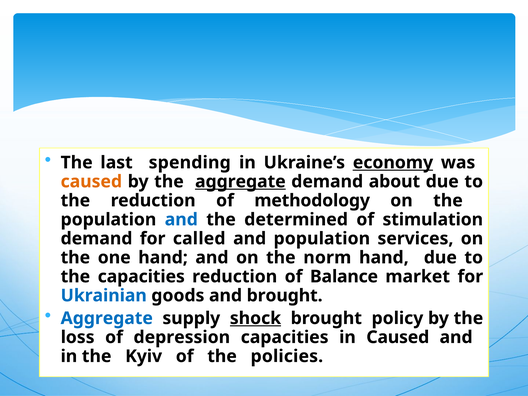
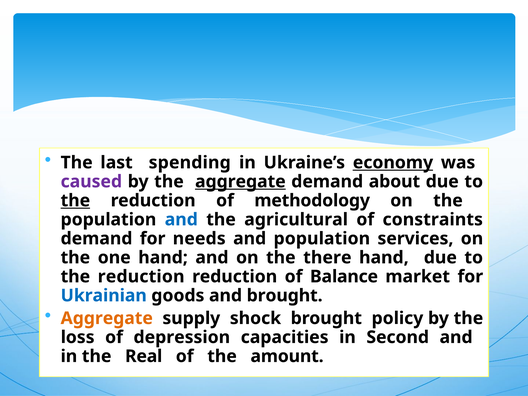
caused colour: orange -> purple (91, 182)
the underline: none -> present (75, 201)
determined: determined -> agricultural (296, 220)
stimulation: stimulation -> constraints (433, 220)
called: called -> needs (199, 239)
norm: norm -> there (327, 258)
capacities: capacities -> reduction (141, 277)
Aggregate colour: blue -> orange (107, 318)
shock underline: present -> none (255, 318)
in Caused: Caused -> Second (398, 337)
Kyiv: Kyiv -> Real (144, 356)
policies: policies -> amount (287, 356)
